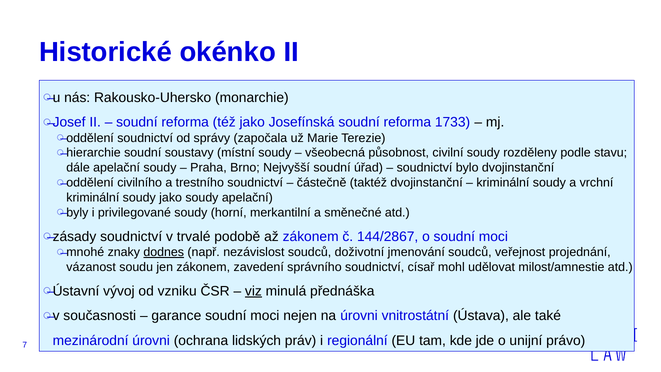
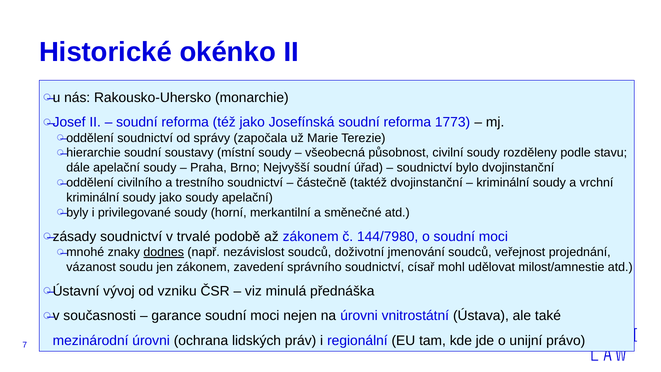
1733: 1733 -> 1773 (453, 122)
144/2867: 144/2867 -> 144/7980 (388, 236)
viz underline: present -> none (253, 291)
